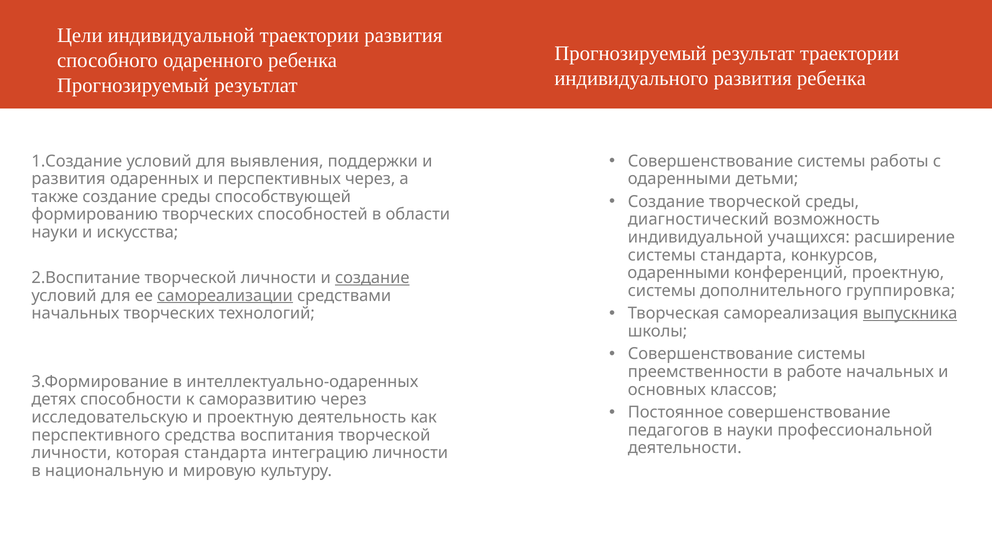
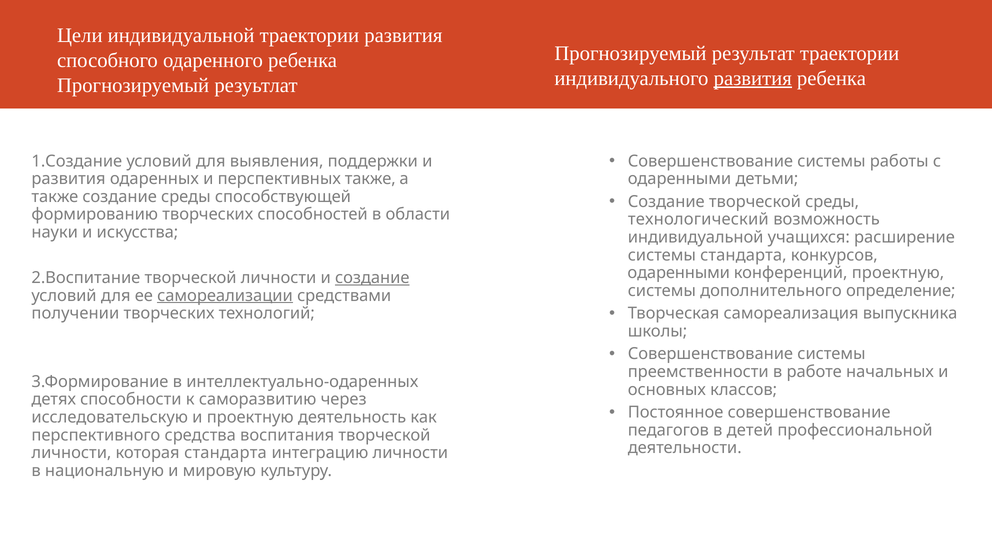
развития underline: none -> present (753, 78)
перспективных через: через -> также (370, 179)
диагностический: диагностический -> технологический (698, 219)
группировка: группировка -> определение (901, 291)
выпускника underline: present -> none (910, 313)
начальных: начальных -> получении (75, 313)
в науки: науки -> детей (750, 430)
